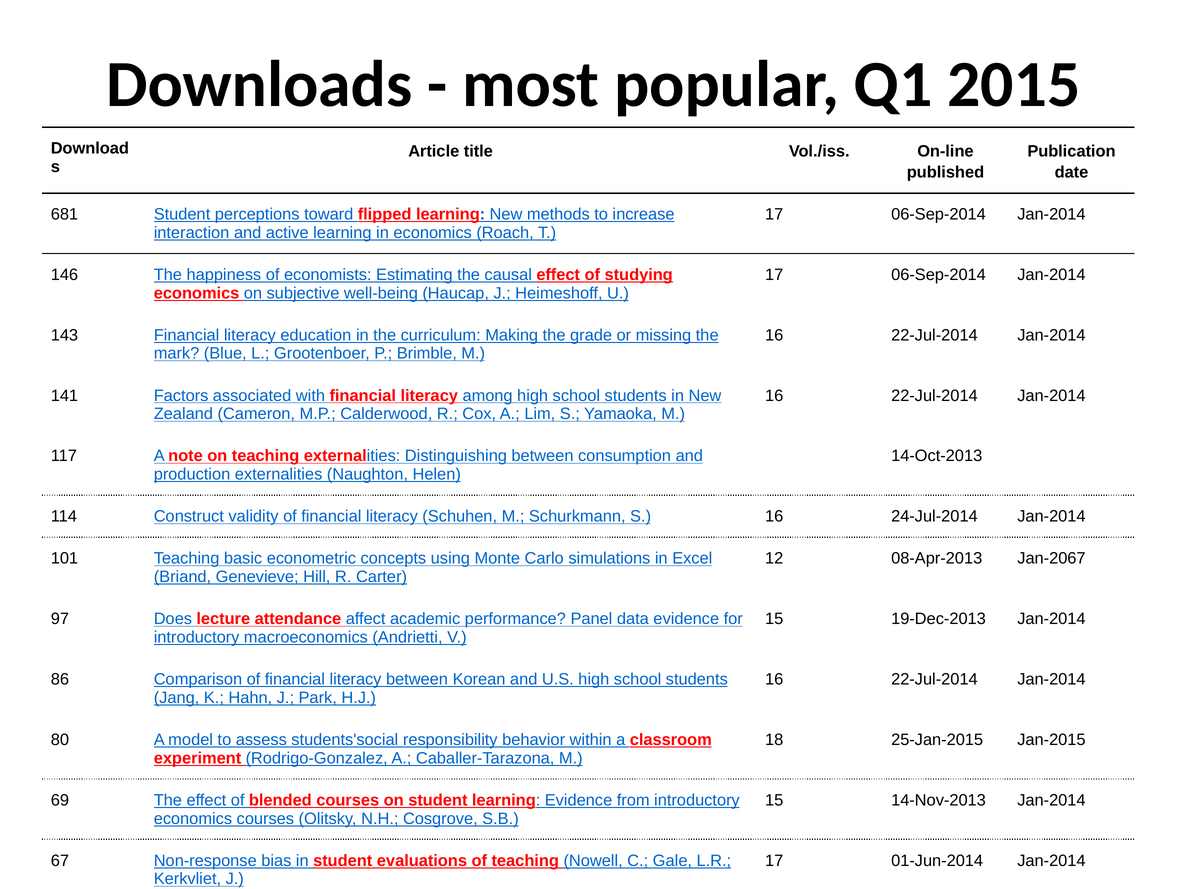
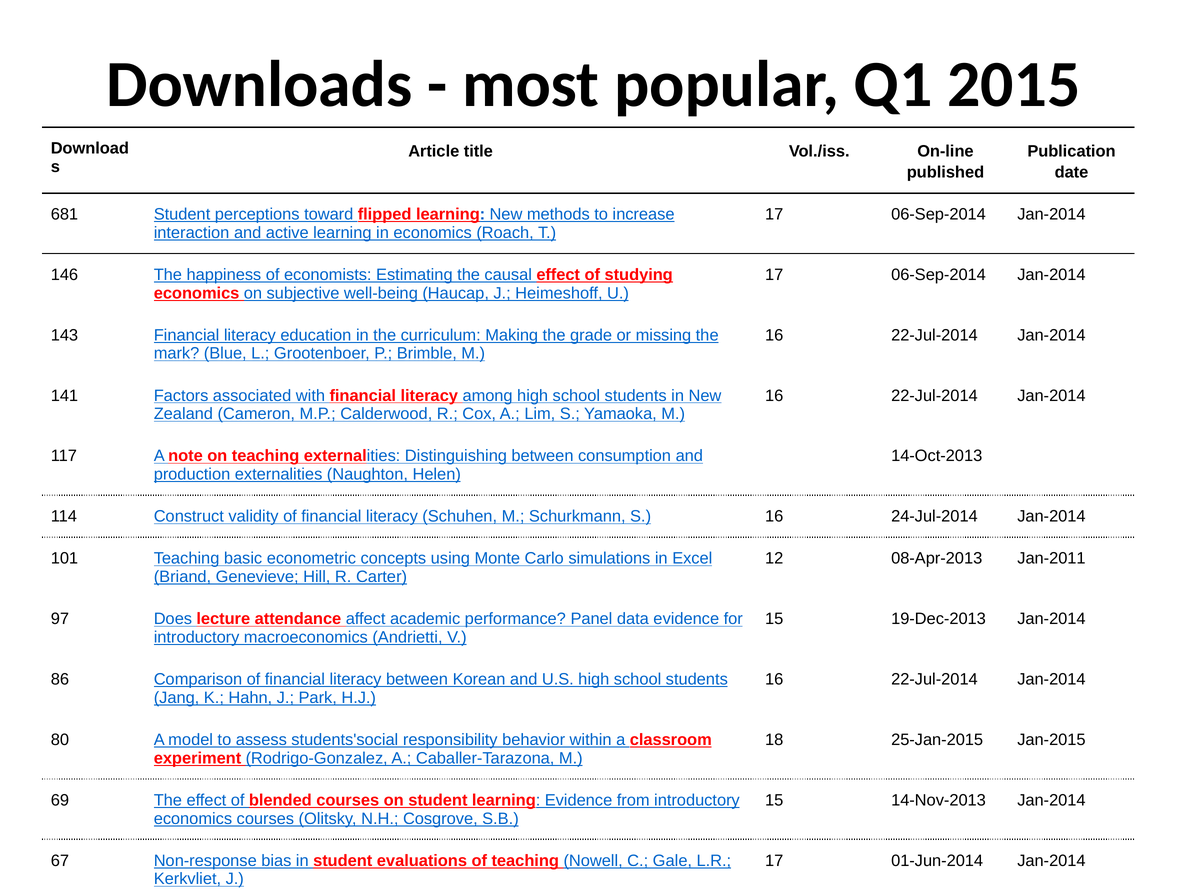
Jan-2067: Jan-2067 -> Jan-2011 (1051, 558)
